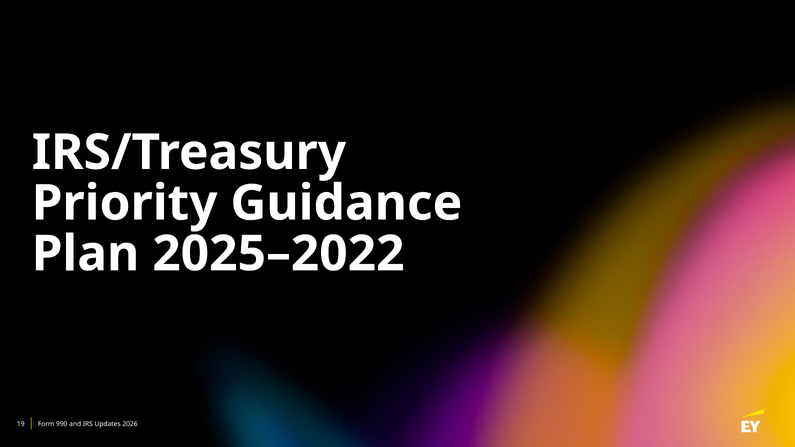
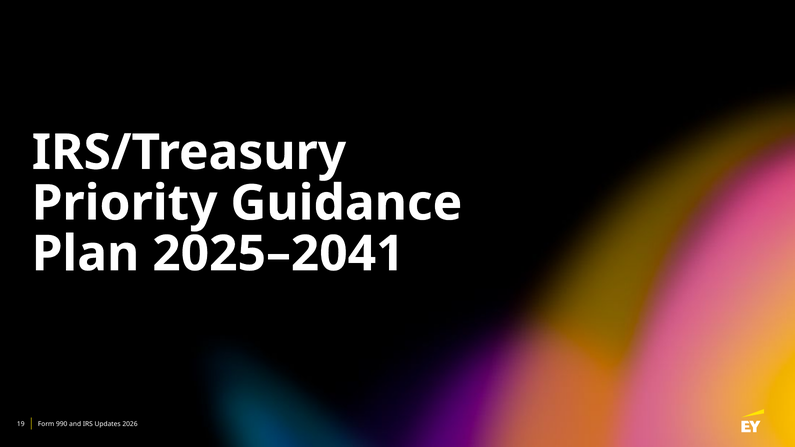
2025–2022: 2025–2022 -> 2025–2041 (278, 254)
